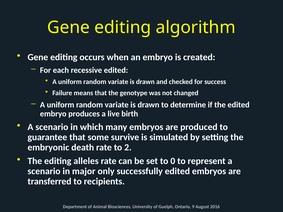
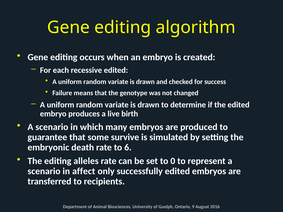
2: 2 -> 6 (128, 147)
major: major -> affect (84, 171)
